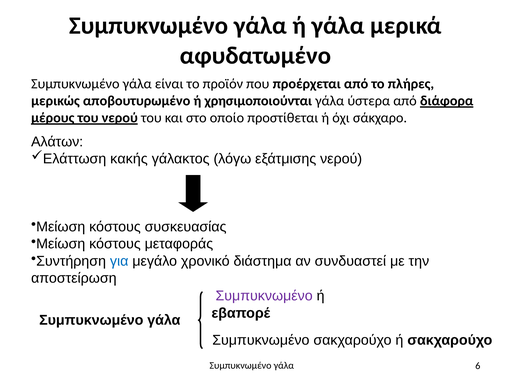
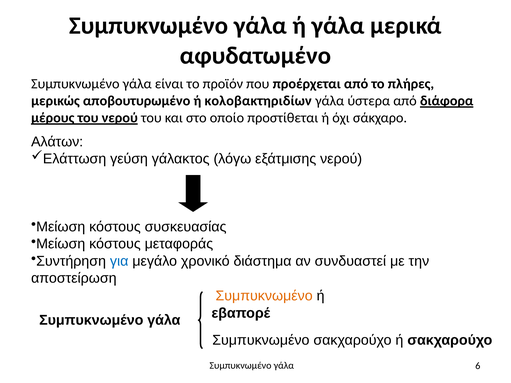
χρησιμοποιούνται: χρησιμοποιούνται -> κολοβακτηριδίων (258, 101)
κακής: κακής -> γεύση (129, 159)
Συμπυκνωμένο colour: purple -> orange (264, 296)
